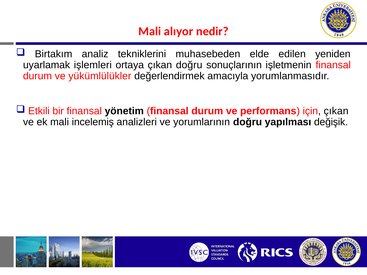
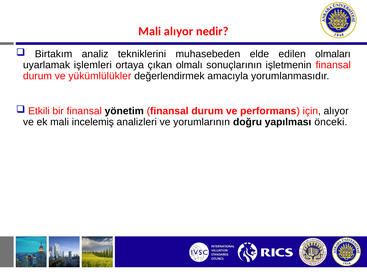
yeniden: yeniden -> olmaları (333, 54)
çıkan doğru: doğru -> olmalı (189, 65)
için çıkan: çıkan -> alıyor (336, 111)
değişik: değişik -> önceki (331, 122)
